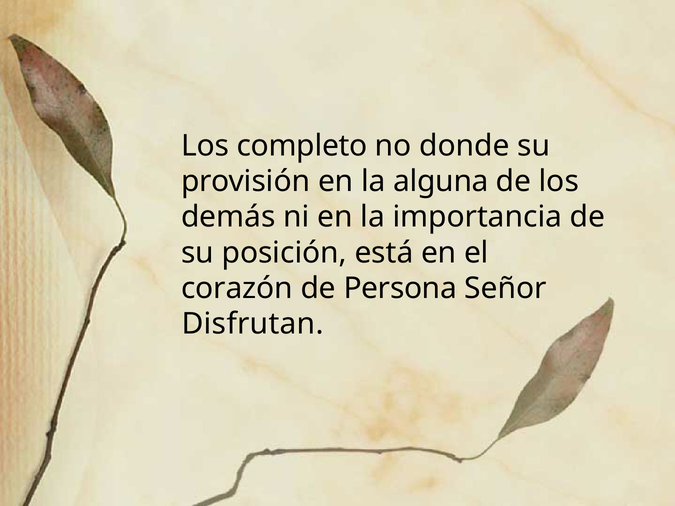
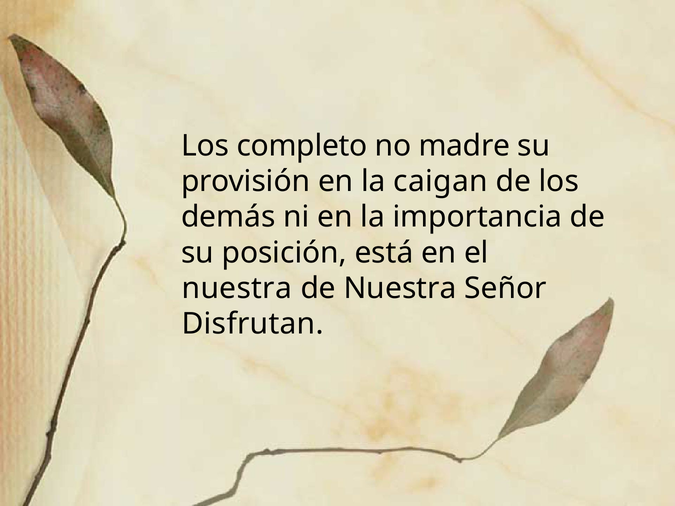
donde: donde -> madre (464, 146)
alguna: alguna -> caigan (441, 182)
corazón: corazón -> nuestra (237, 288)
de Persona: Persona -> Nuestra (400, 288)
